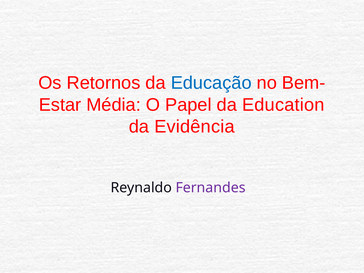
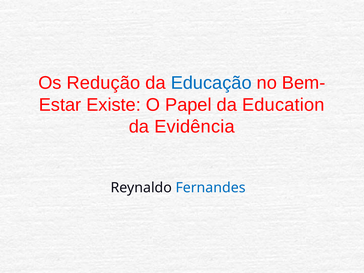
Retornos: Retornos -> Redução (103, 83)
Média: Média -> Existe (114, 105)
Fernandes colour: purple -> blue (211, 188)
